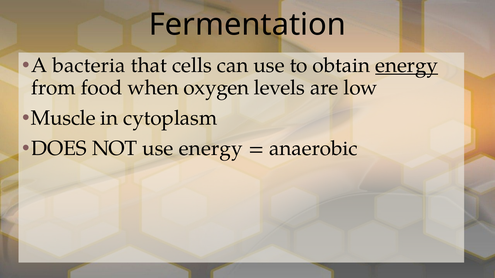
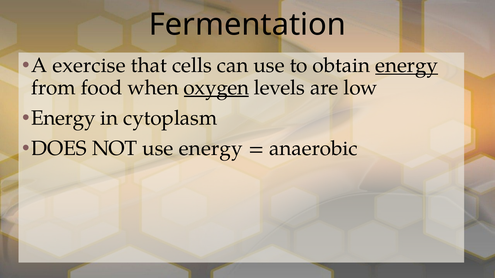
bacteria: bacteria -> exercise (89, 65)
oxygen underline: none -> present (216, 88)
Muscle: Muscle -> Energy (63, 118)
